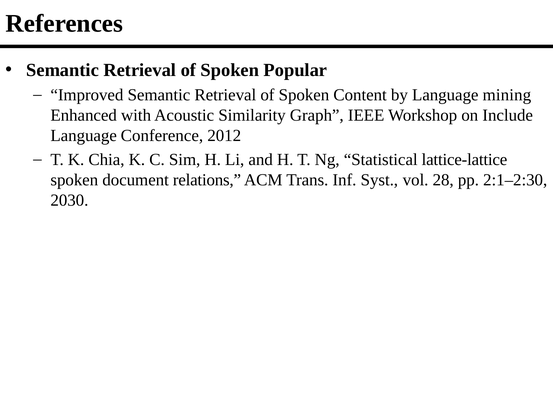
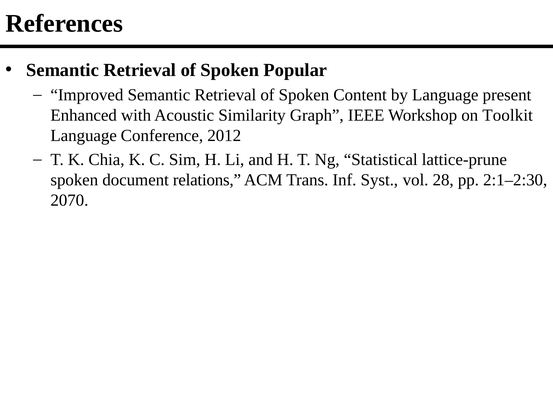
mining: mining -> present (507, 95)
Include: Include -> Toolkit (508, 115)
lattice-lattice: lattice-lattice -> lattice-prune (464, 160)
2030: 2030 -> 2070 (69, 200)
